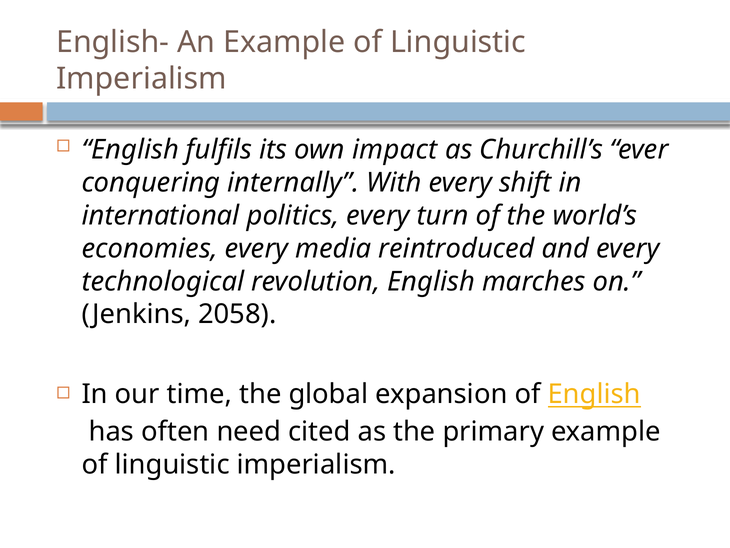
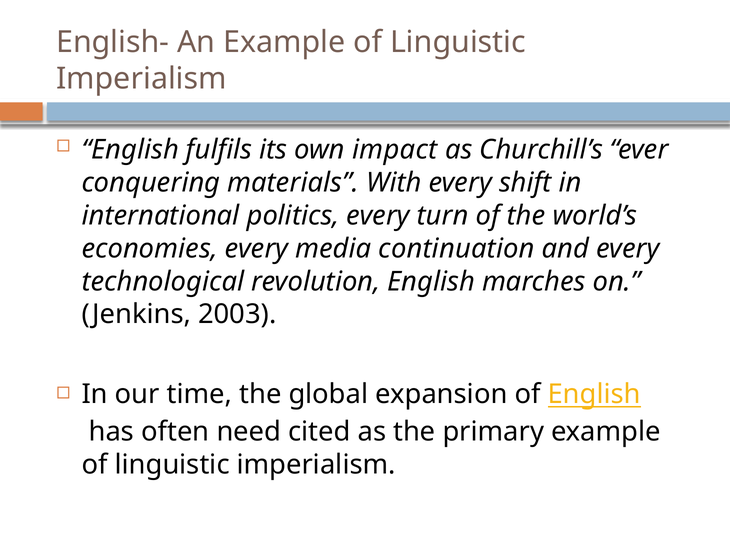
internally: internally -> materials (293, 183)
reintroduced: reintroduced -> continuation (457, 248)
2058: 2058 -> 2003 (237, 314)
